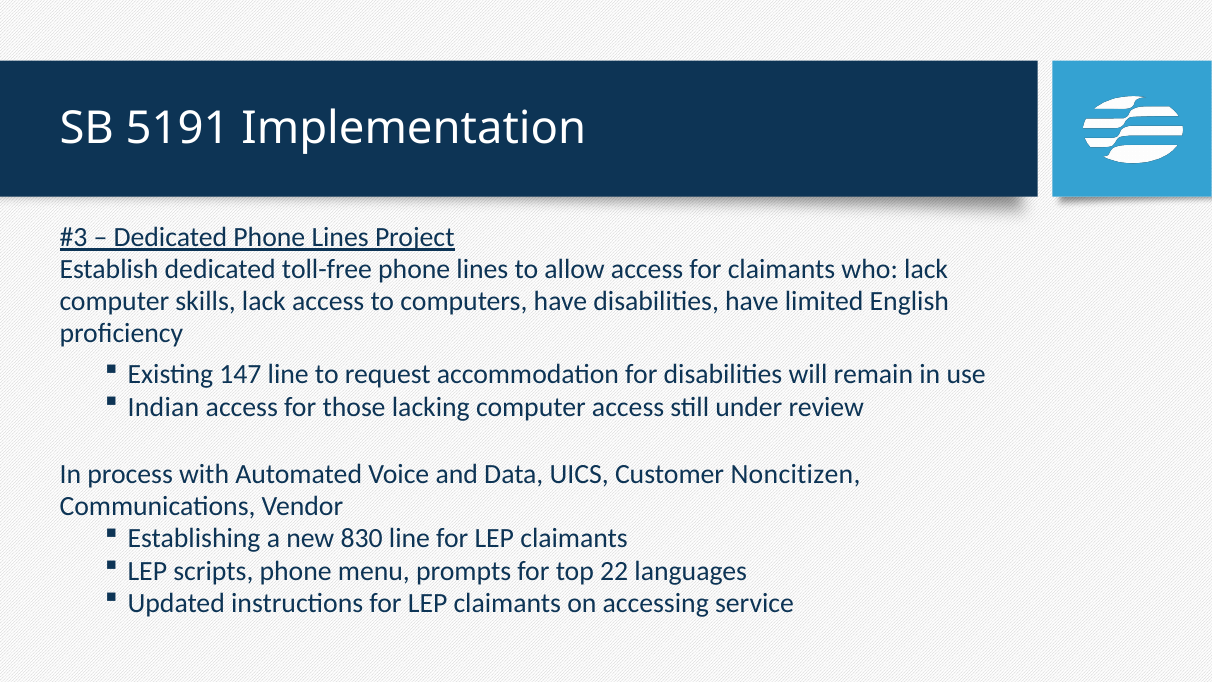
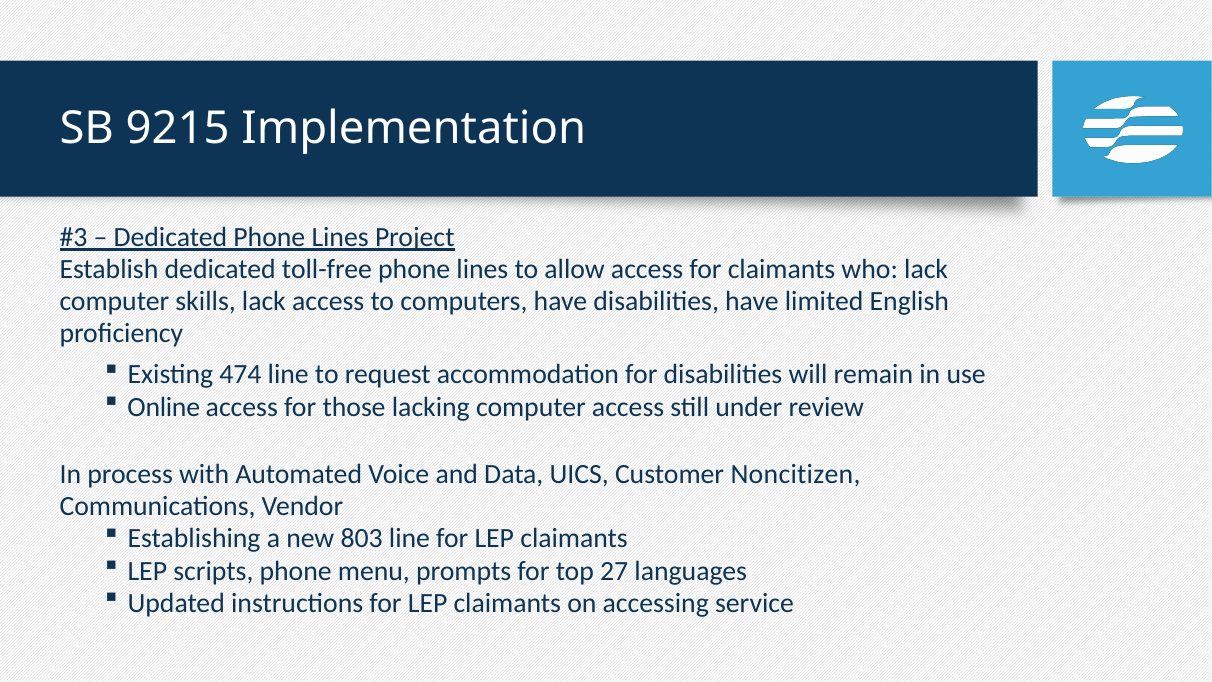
5191: 5191 -> 9215 (178, 128)
147: 147 -> 474 (240, 375)
Indian: Indian -> Online (164, 407)
830: 830 -> 803 (362, 539)
22: 22 -> 27 (614, 571)
